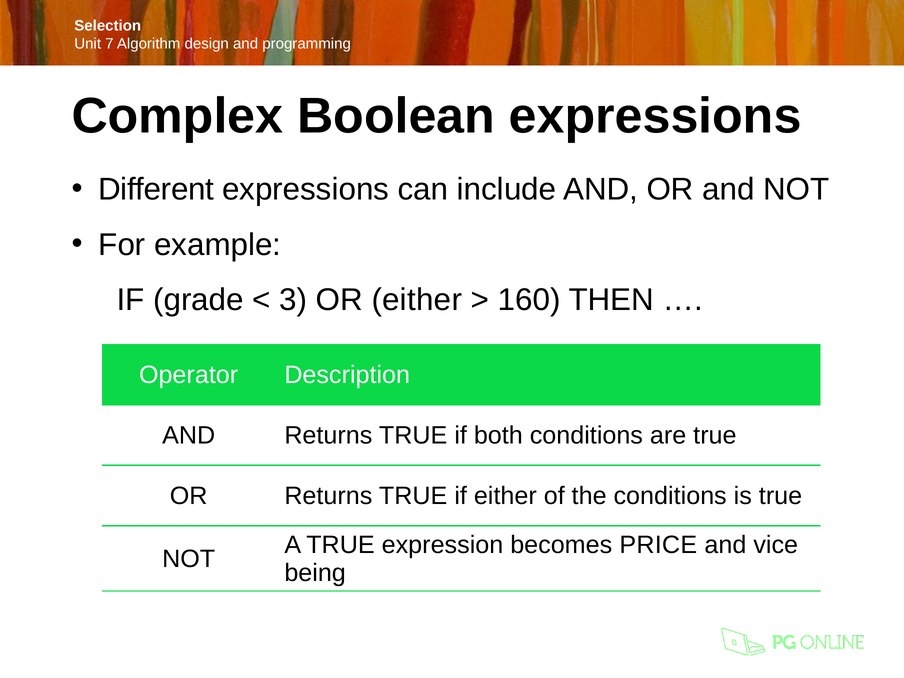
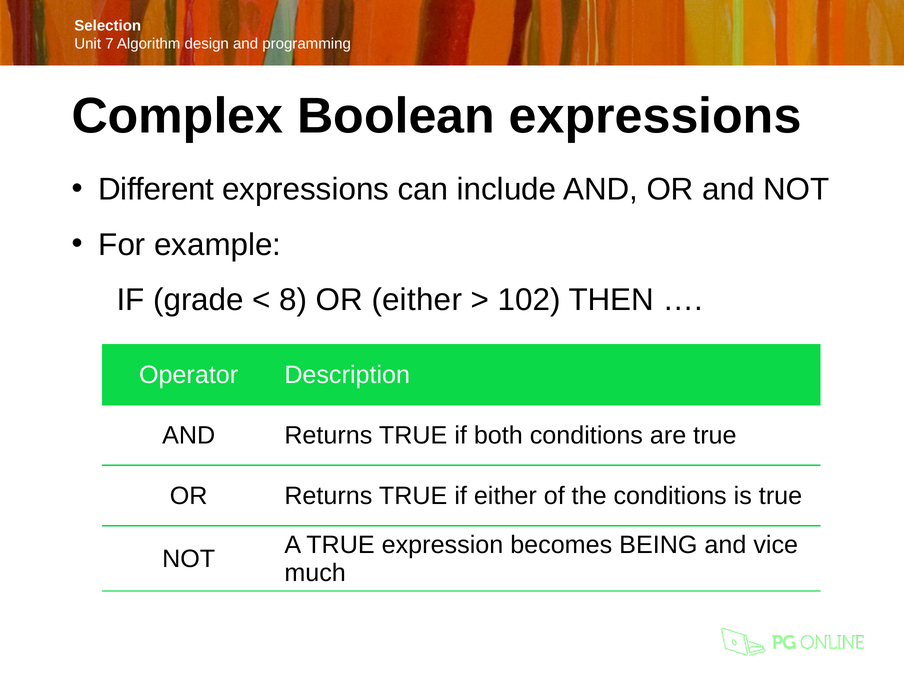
3: 3 -> 8 (293, 300)
160: 160 -> 102 (529, 300)
PRICE: PRICE -> BEING (658, 545)
being: being -> much (315, 573)
